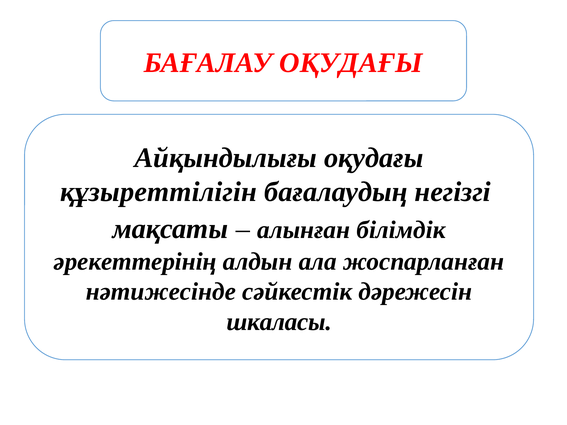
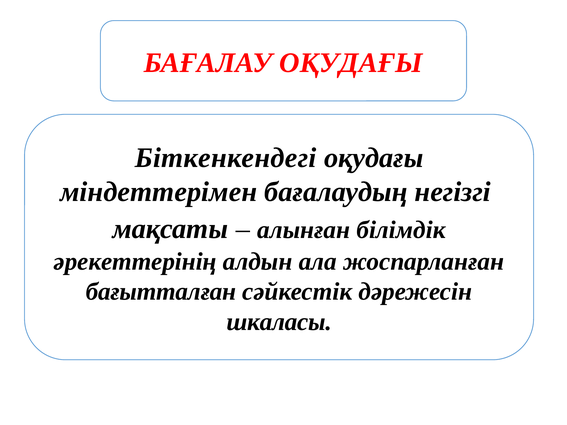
Айқындылығы: Айқындылығы -> Біткенкендегі (226, 158)
құзыреттілігін: құзыреттілігін -> міндеттерімен (159, 192)
нәтижесінде: нәтижесінде -> бағытталған (161, 292)
